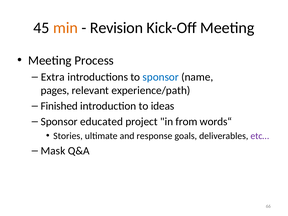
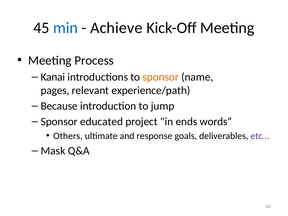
min colour: orange -> blue (66, 28)
Revision: Revision -> Achieve (116, 28)
Extra: Extra -> Kanai (53, 77)
sponsor colour: blue -> orange (161, 77)
Finished: Finished -> Because (59, 106)
ideas: ideas -> jump (163, 106)
from: from -> ends (186, 122)
Stories: Stories -> Others (68, 136)
